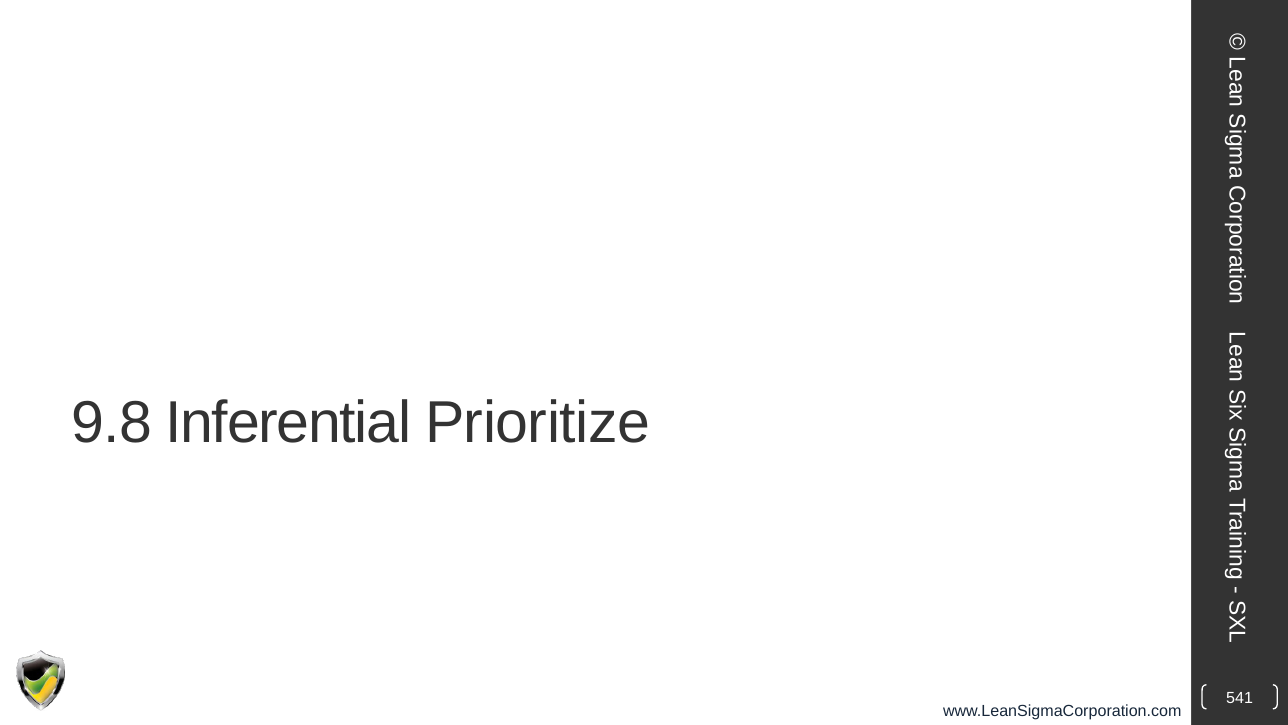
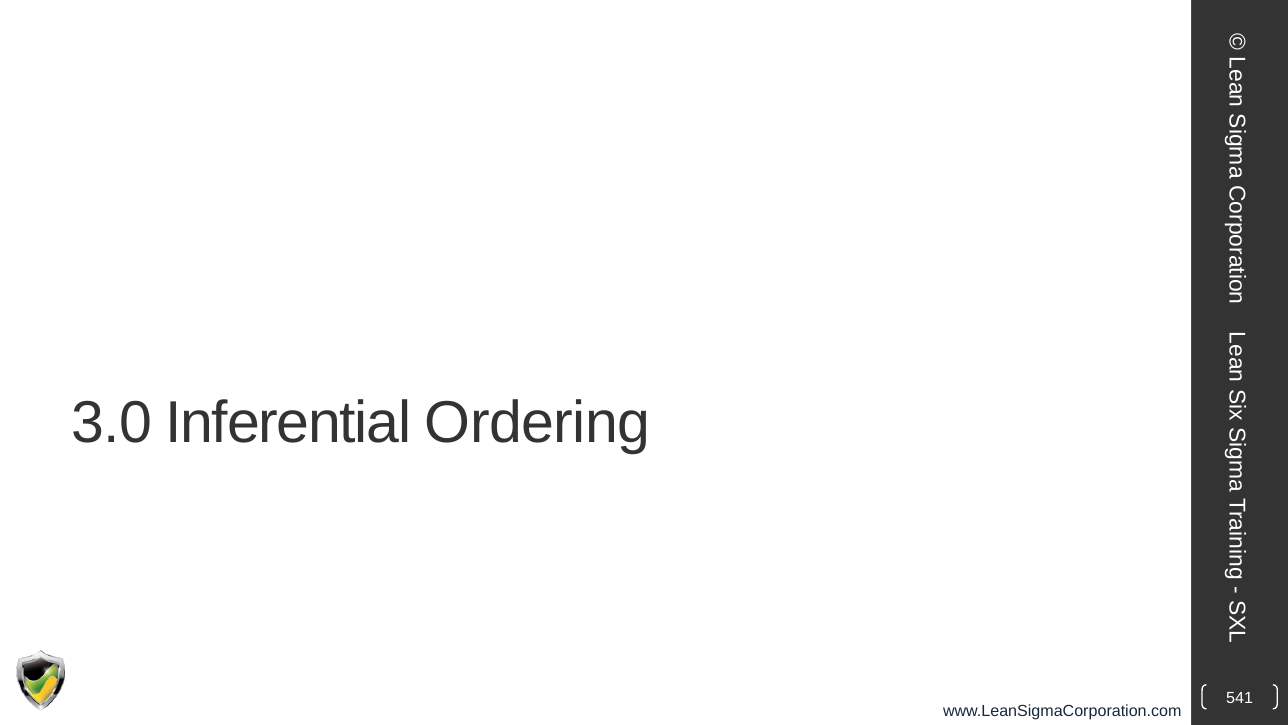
9.8: 9.8 -> 3.0 (112, 423)
Prioritize: Prioritize -> Ordering (538, 423)
